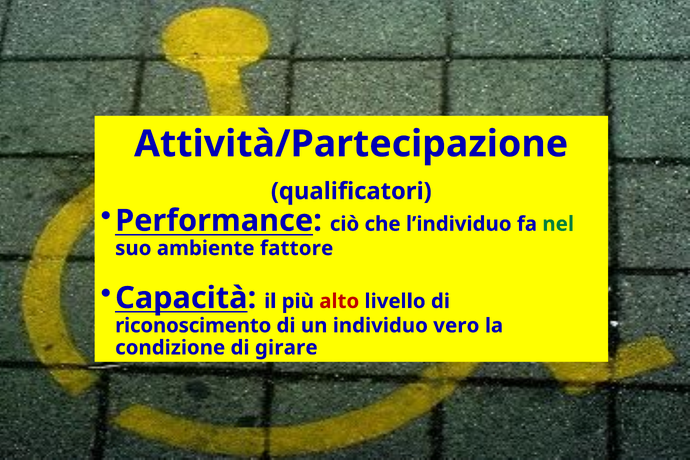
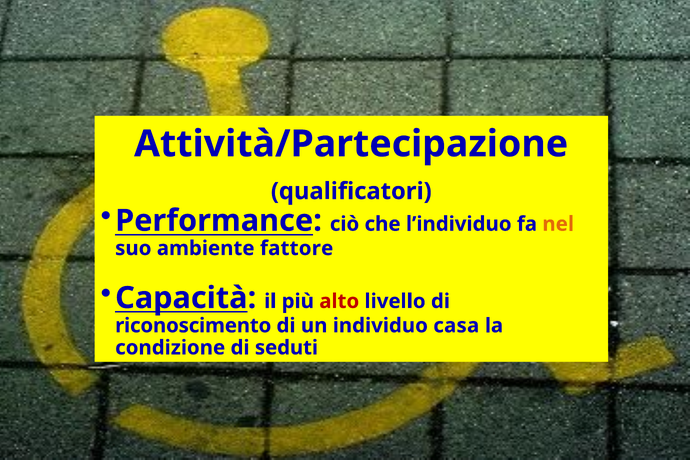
nel colour: green -> orange (558, 224)
vero: vero -> casa (456, 326)
girare: girare -> seduti (286, 348)
